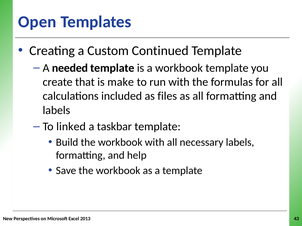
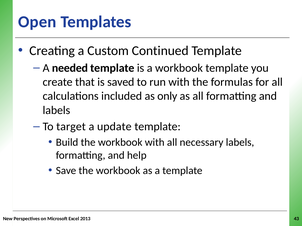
make: make -> saved (121, 82)
files: files -> only (167, 96)
linked: linked -> target (71, 127)
taskbar: taskbar -> update (114, 127)
